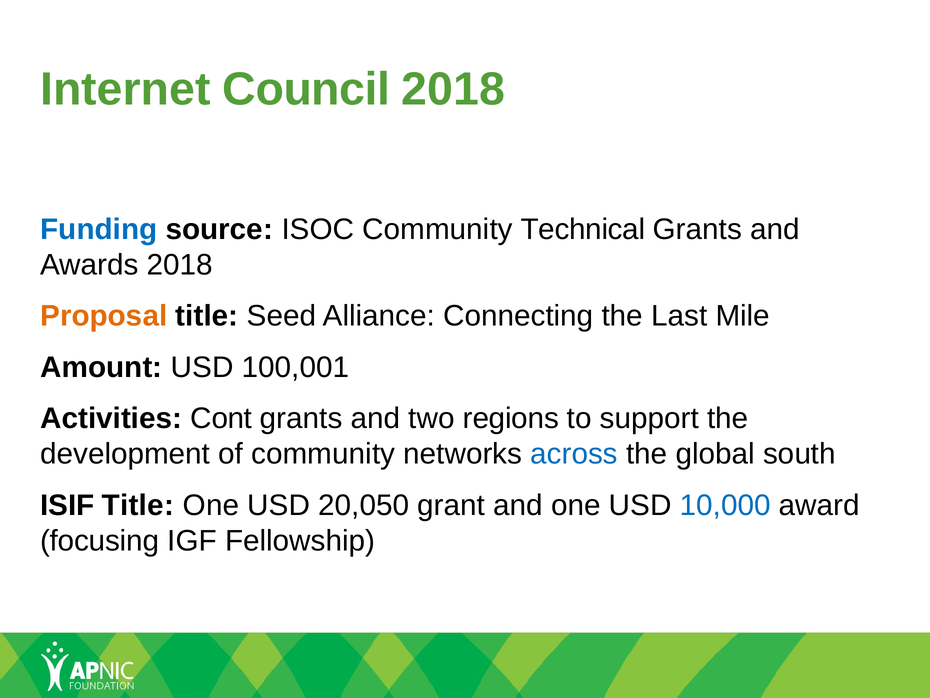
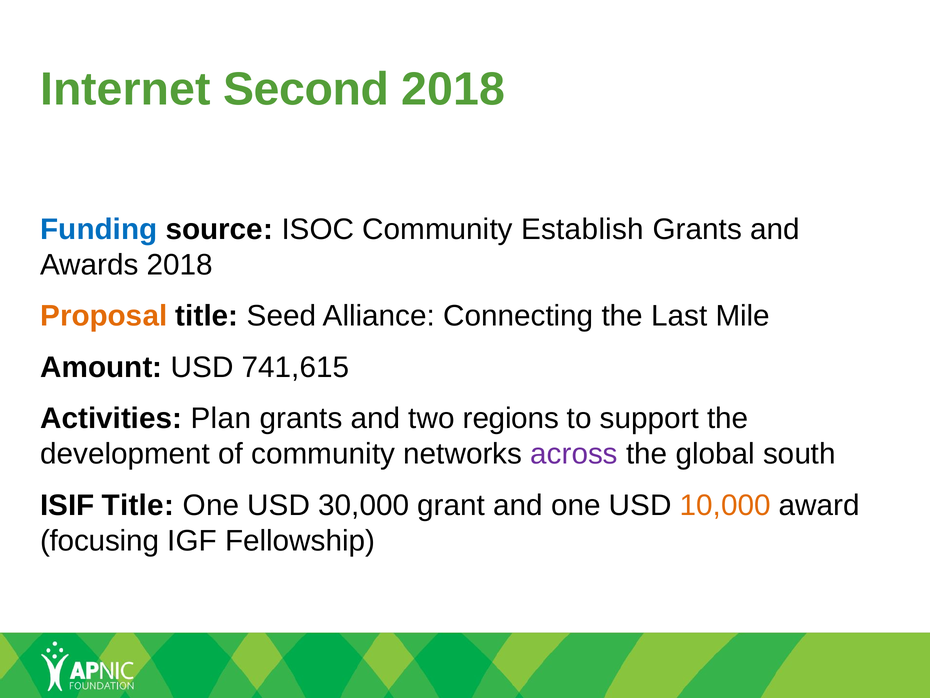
Council: Council -> Second (306, 89)
Technical: Technical -> Establish (583, 229)
100,001: 100,001 -> 741,615 (295, 367)
Cont: Cont -> Plan (221, 418)
across colour: blue -> purple (574, 454)
20,050: 20,050 -> 30,000 (364, 505)
10,000 colour: blue -> orange (725, 505)
